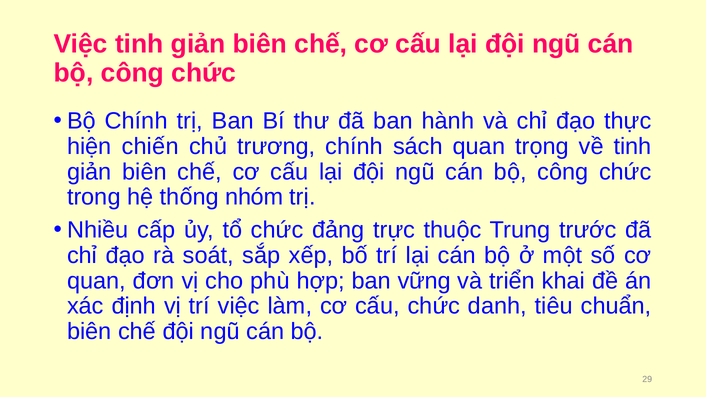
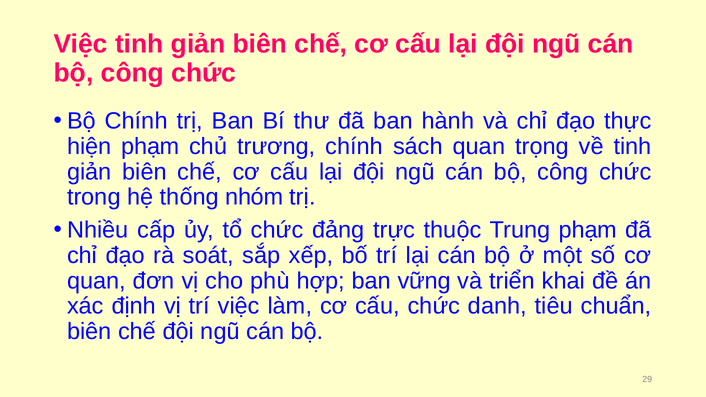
hiện chiến: chiến -> phạm (150, 146)
Trung trước: trước -> phạm (588, 230)
